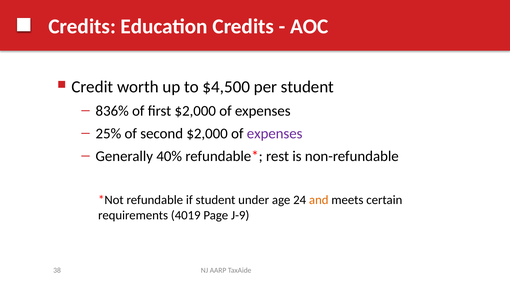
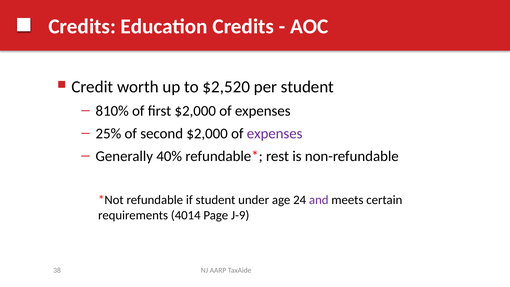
$4,500: $4,500 -> $2,520 (226, 87)
836%: 836% -> 810% (112, 111)
and colour: orange -> purple (319, 200)
4019: 4019 -> 4014 (186, 215)
